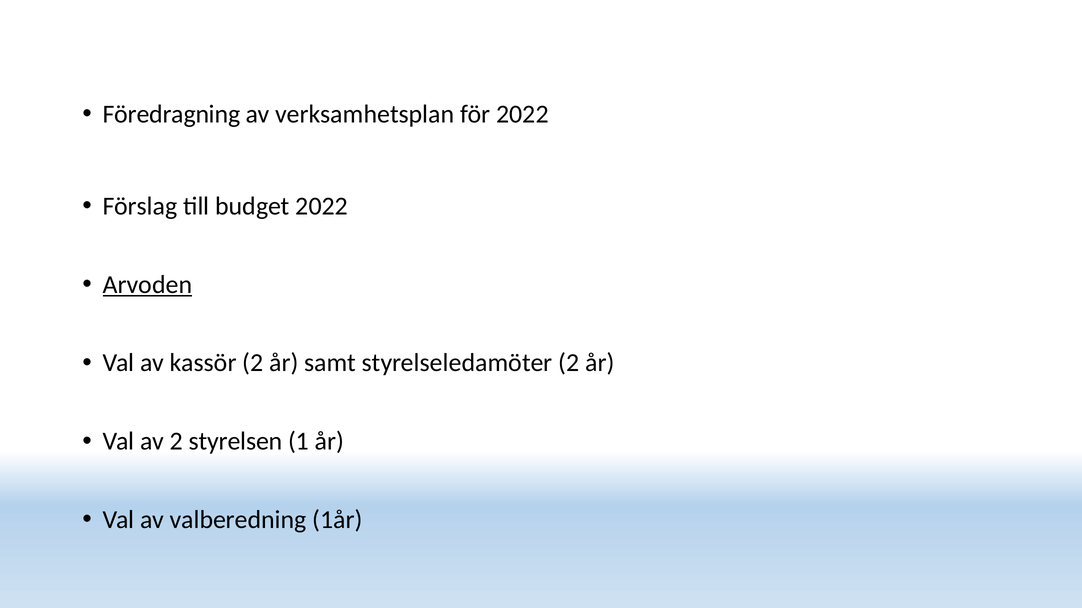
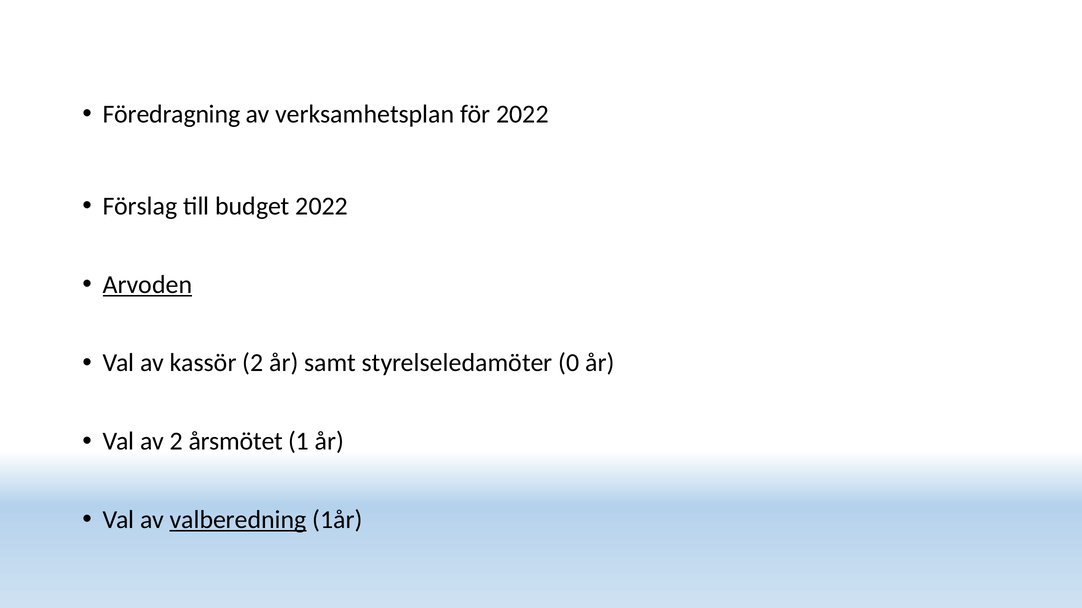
styrelseledamöter 2: 2 -> 0 (569, 363)
styrelsen: styrelsen -> årsmötet (236, 442)
valberedning underline: none -> present (238, 520)
